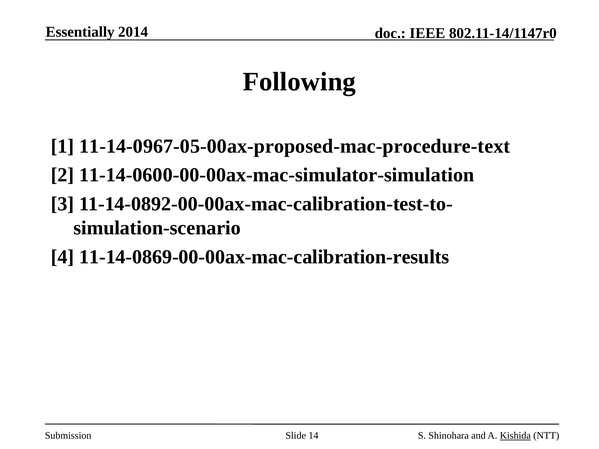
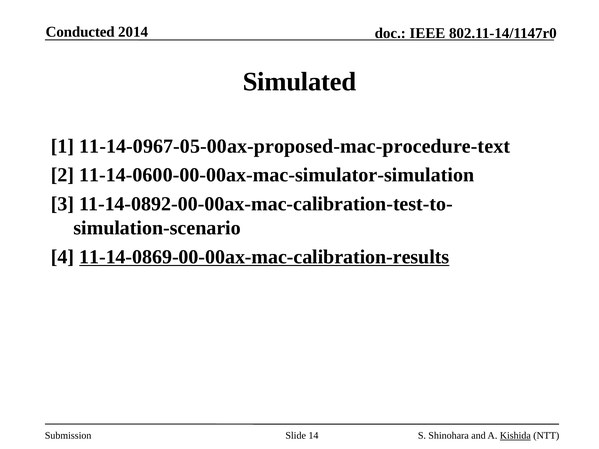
Essentially: Essentially -> Conducted (80, 32)
Following: Following -> Simulated (299, 82)
11-14-0869-00-00ax-mac-calibration-results underline: none -> present (264, 257)
